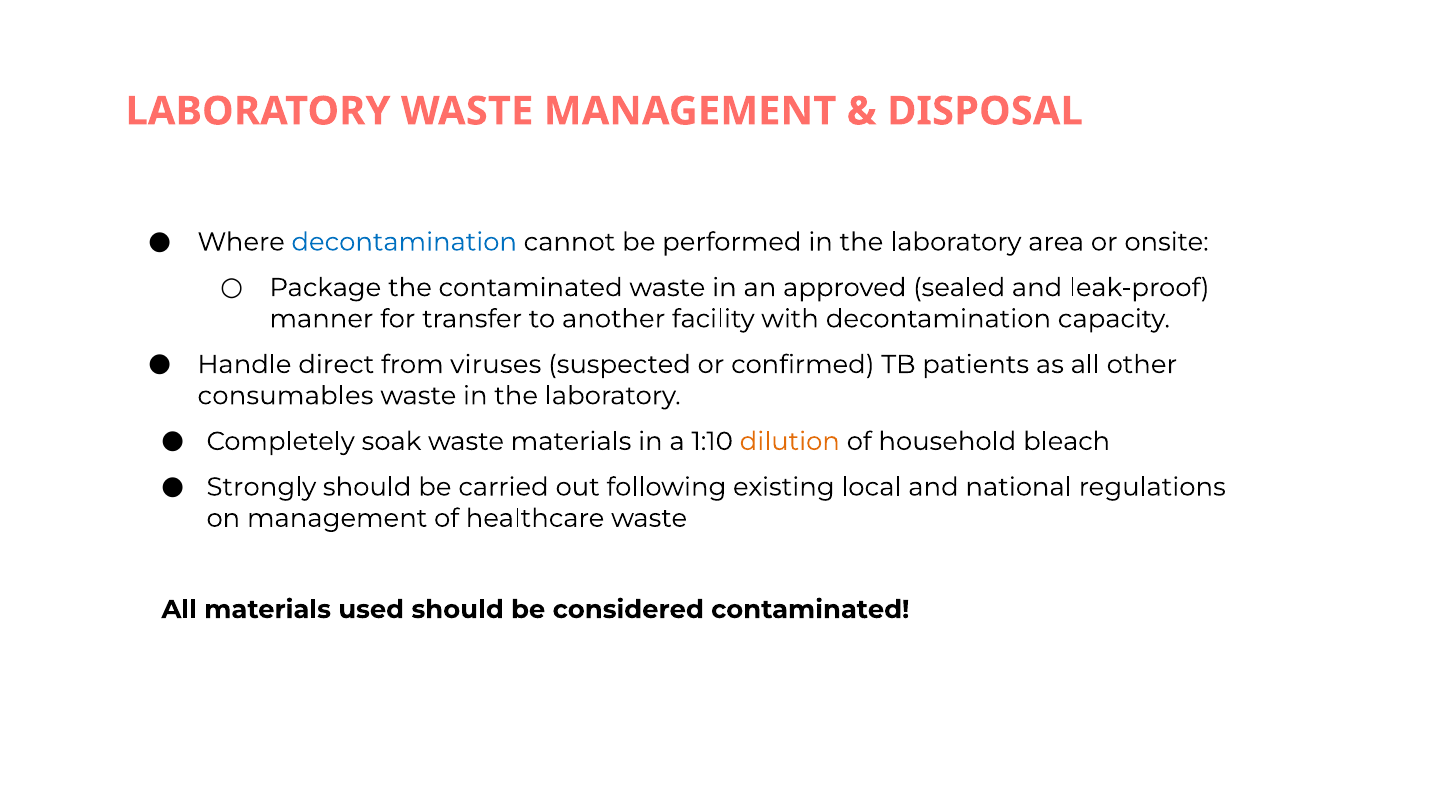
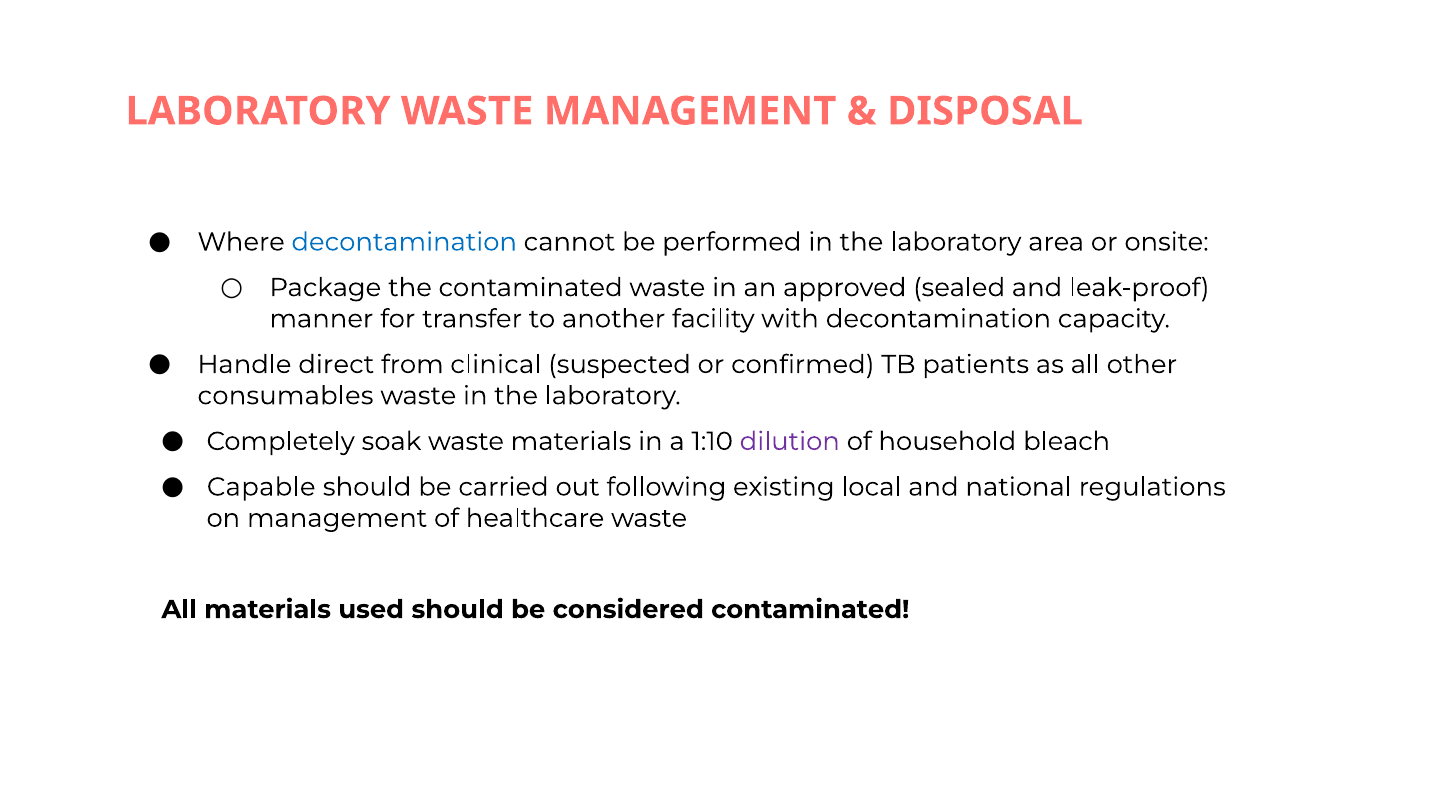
viruses: viruses -> clinical (496, 365)
dilution colour: orange -> purple (790, 441)
Strongly: Strongly -> Capable (261, 487)
